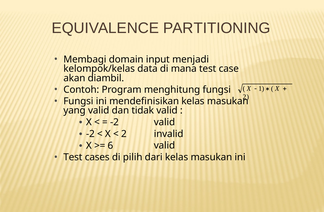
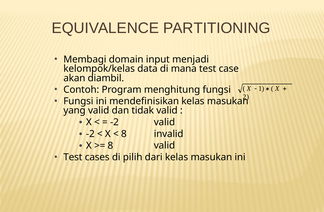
2: 2 -> 8 (124, 134)
6: 6 -> 8 (110, 146)
